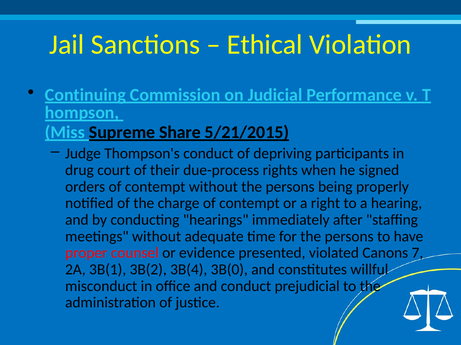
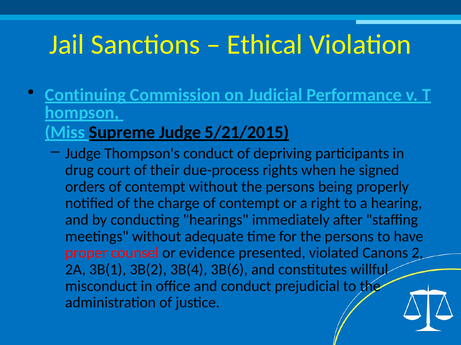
Supreme Share: Share -> Judge (180, 133)
7: 7 -> 2 (417, 253)
3B(0: 3B(0 -> 3B(6 (229, 270)
